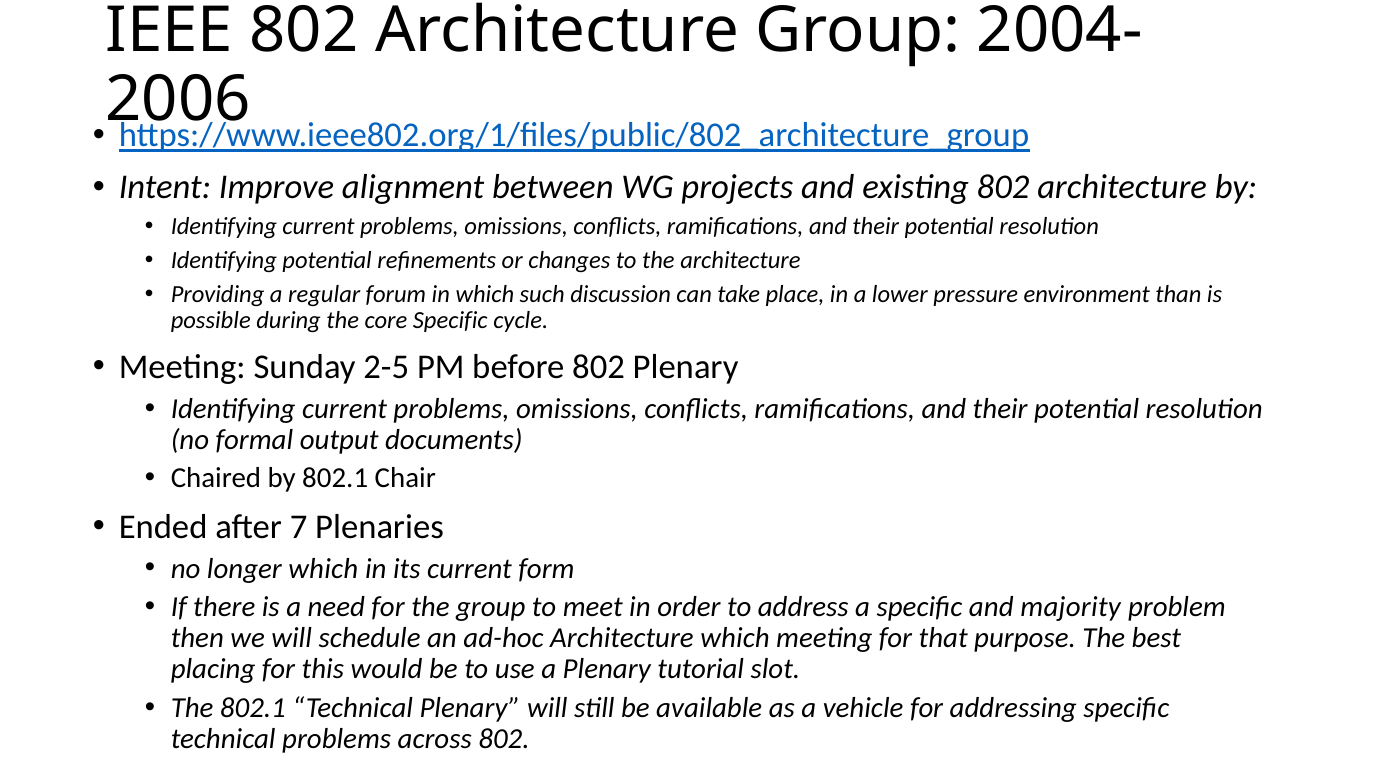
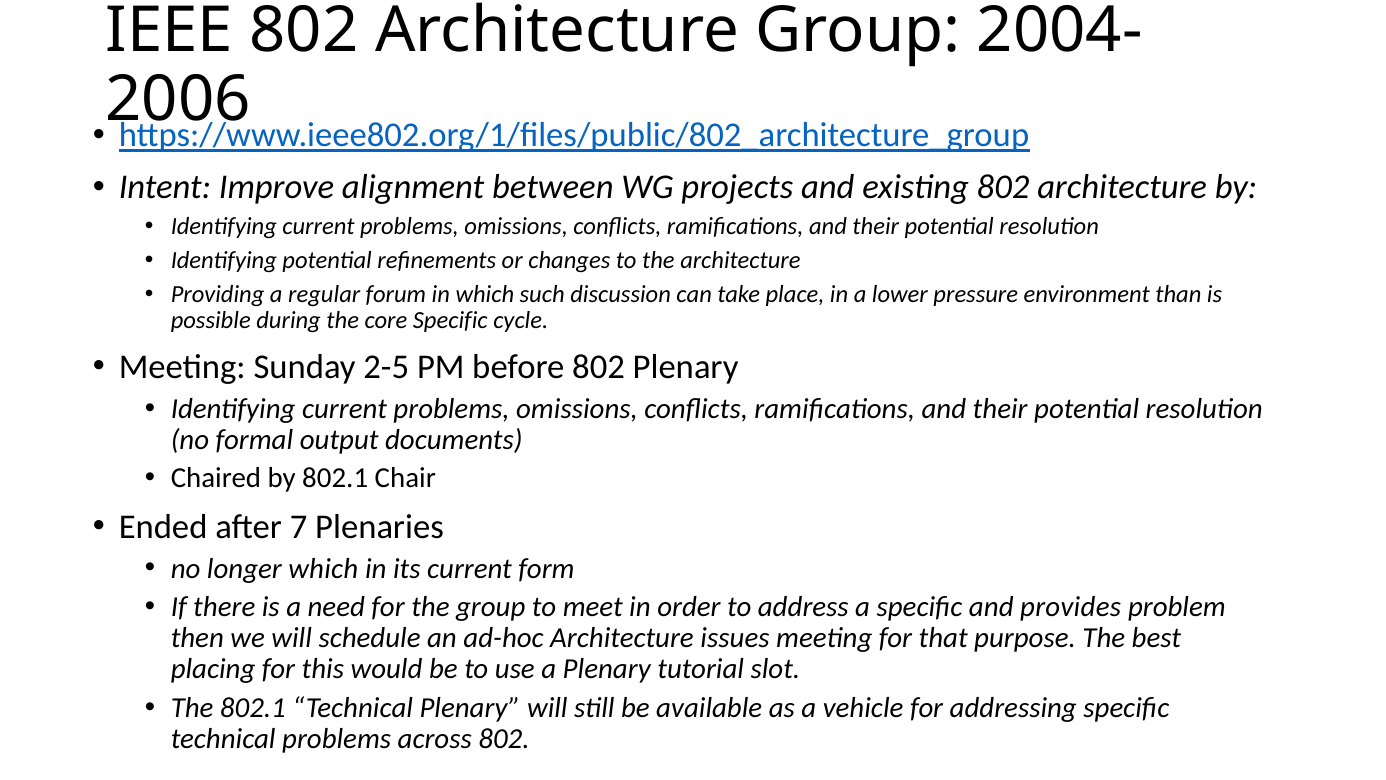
majority: majority -> provides (1071, 607)
Architecture which: which -> issues (735, 638)
